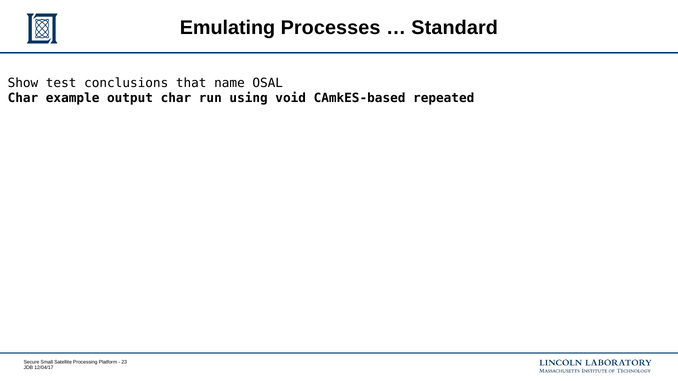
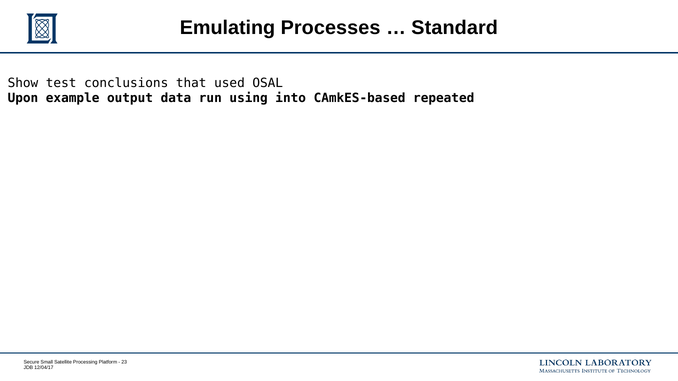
name: name -> used (229, 83)
Char: Char -> Upon (23, 98)
output char: char -> data (176, 98)
void: void -> into (291, 98)
